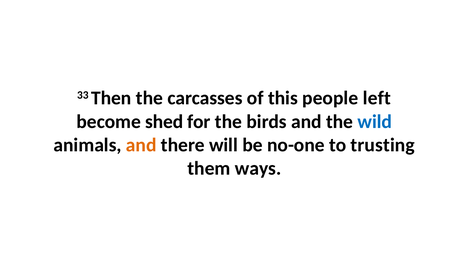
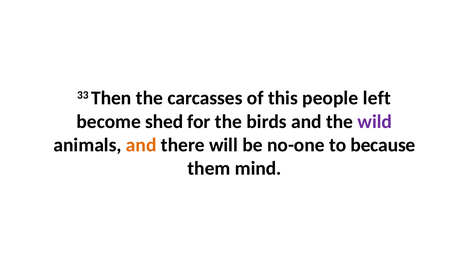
wild colour: blue -> purple (375, 122)
trusting: trusting -> because (383, 145)
ways: ways -> mind (258, 168)
